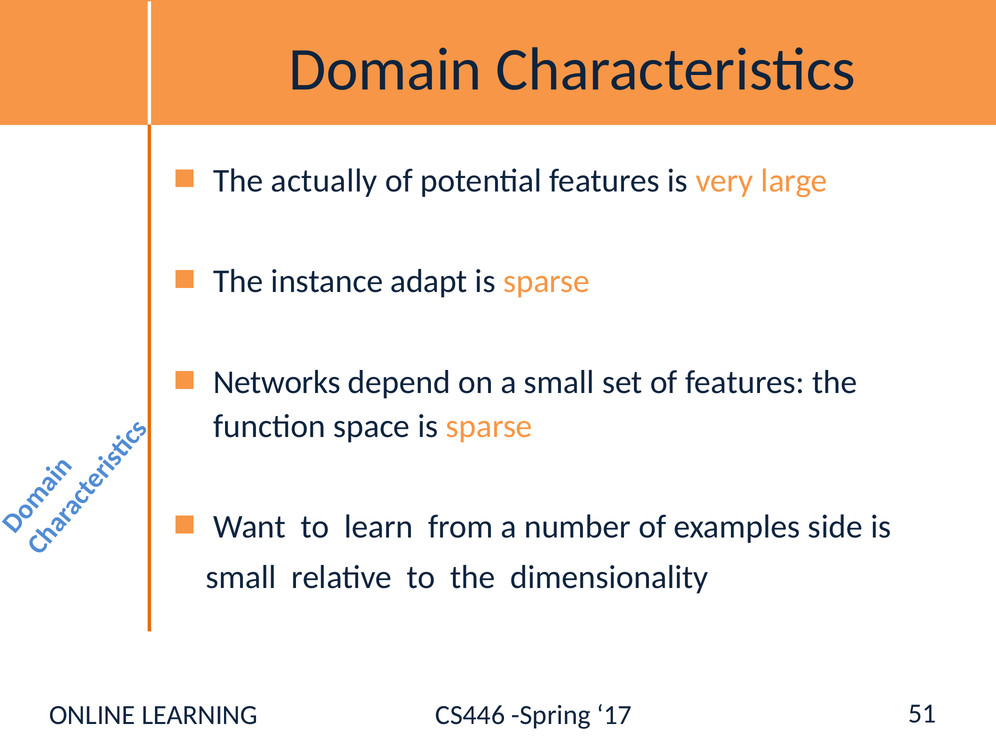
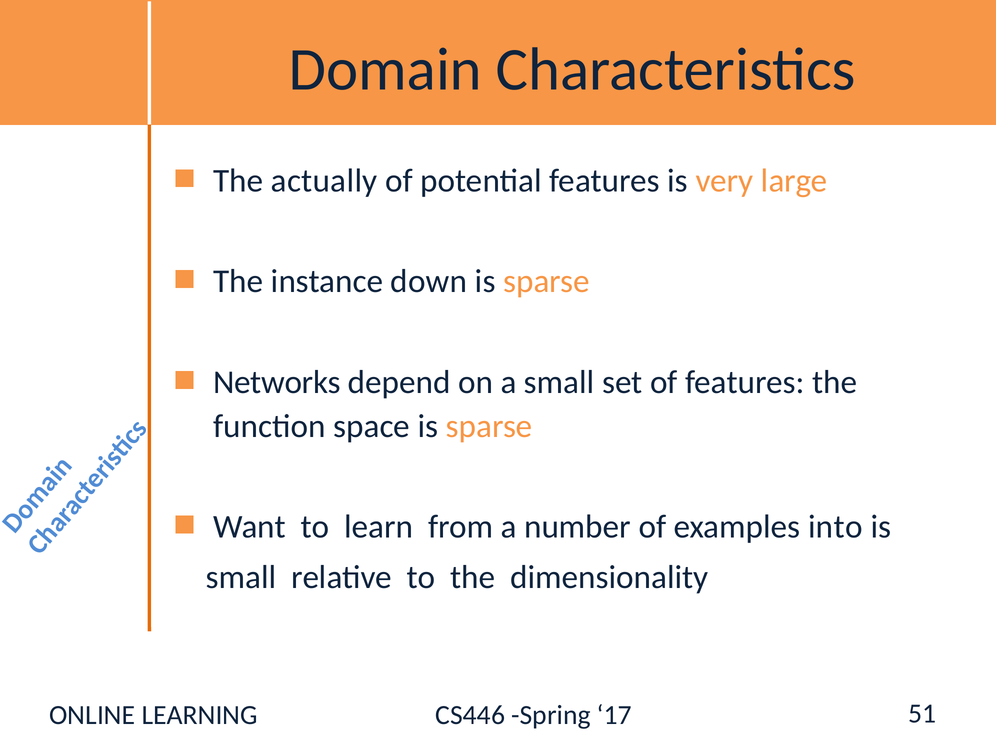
adapt: adapt -> down (429, 281)
side: side -> into (835, 527)
